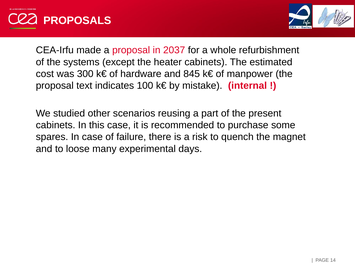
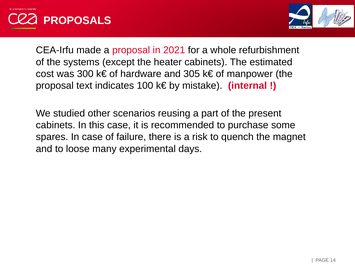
2037: 2037 -> 2021 (174, 50)
845: 845 -> 305 (192, 74)
